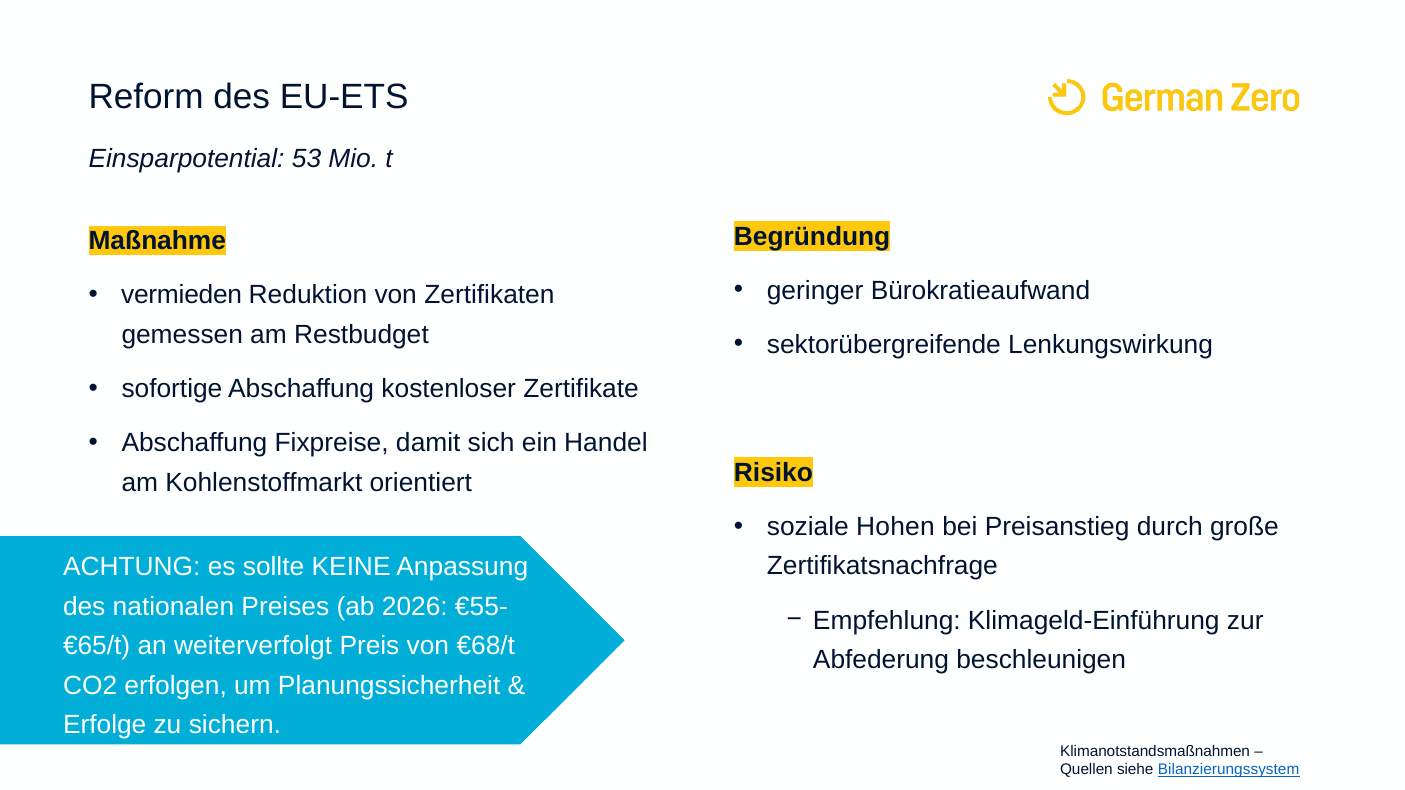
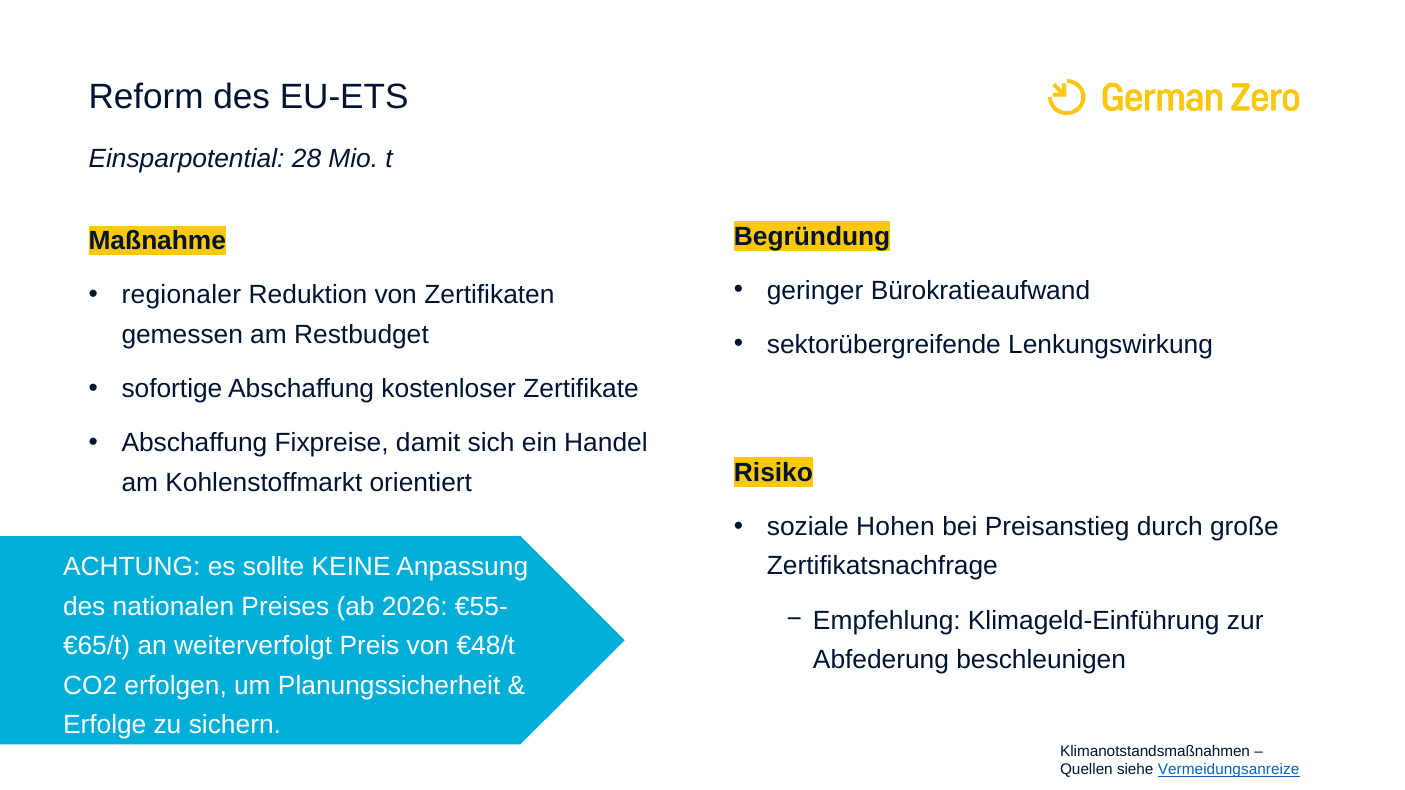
53: 53 -> 28 (307, 159)
vermieden: vermieden -> regionaler (181, 295)
€68/t: €68/t -> €48/t (486, 646)
Bilanzierungssystem: Bilanzierungssystem -> Vermeidungsanreize (1229, 770)
